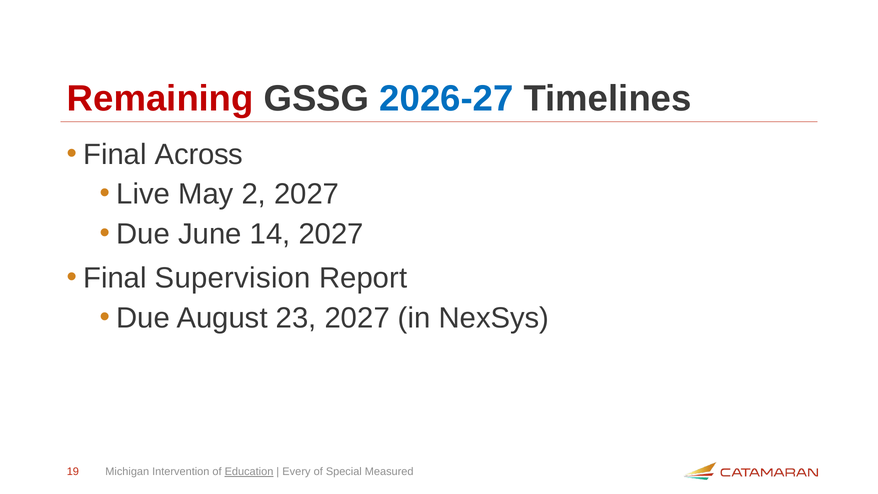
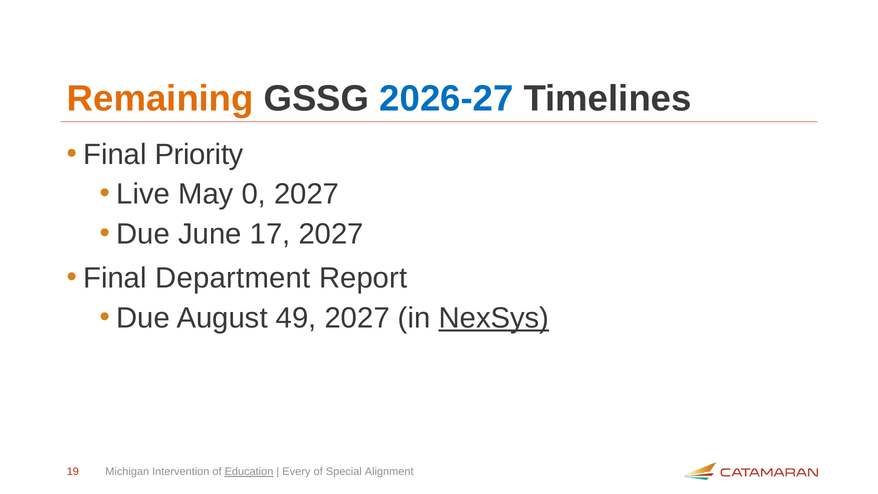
Remaining colour: red -> orange (160, 98)
Across: Across -> Priority (199, 154)
2: 2 -> 0 (254, 194)
14: 14 -> 17 (270, 234)
Supervision: Supervision -> Department (233, 278)
23: 23 -> 49 (296, 318)
NexSys underline: none -> present (494, 318)
Measured: Measured -> Alignment (389, 472)
